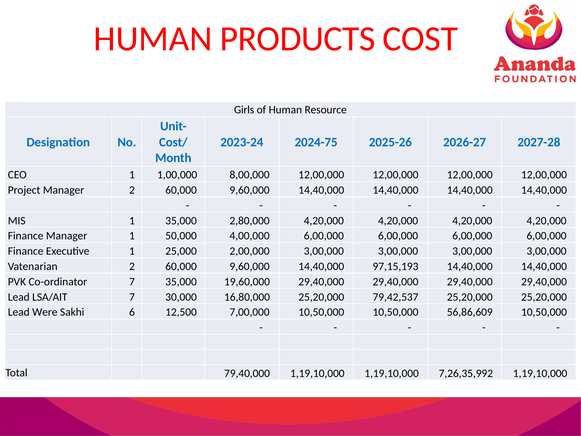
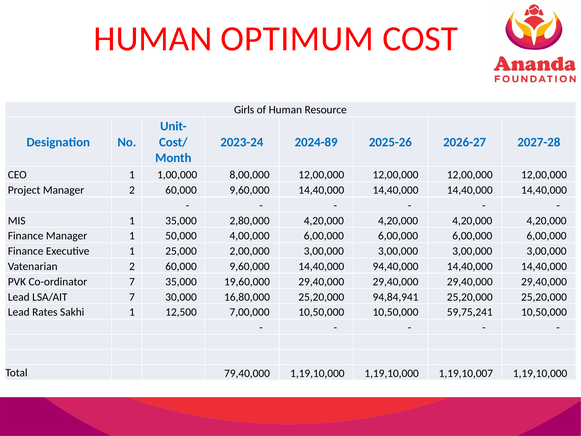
PRODUCTS: PRODUCTS -> OPTIMUM (297, 39)
2024-75: 2024-75 -> 2024-89 (316, 142)
97,15,193: 97,15,193 -> 94,40,000 (396, 266)
79,42,537: 79,42,537 -> 94,84,941 (396, 297)
Were: Were -> Rates (45, 312)
Sakhi 6: 6 -> 1 (132, 312)
56,86,609: 56,86,609 -> 59,75,241 (470, 312)
7,26,35,992: 7,26,35,992 -> 1,19,10,007 (466, 373)
